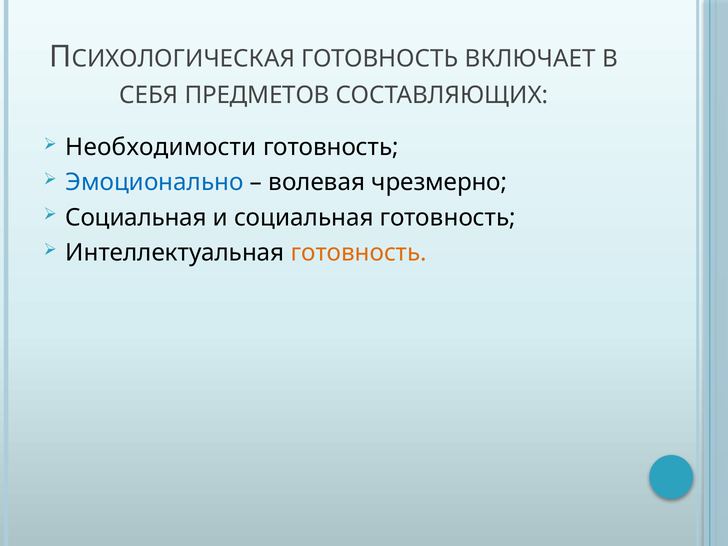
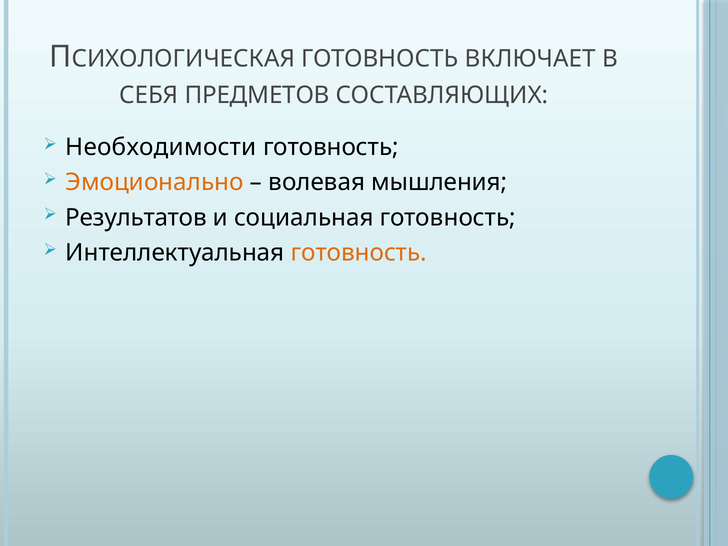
Эмоционально colour: blue -> orange (154, 182)
чрезмерно: чрезмерно -> мышления (439, 182)
Социальная: Социальная -> Результатов (136, 218)
